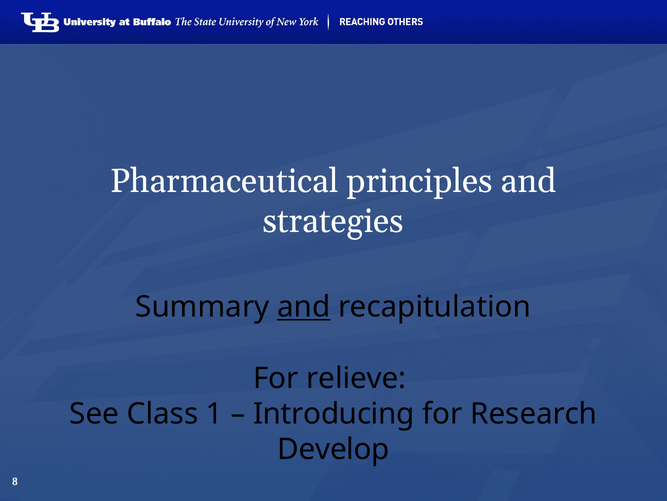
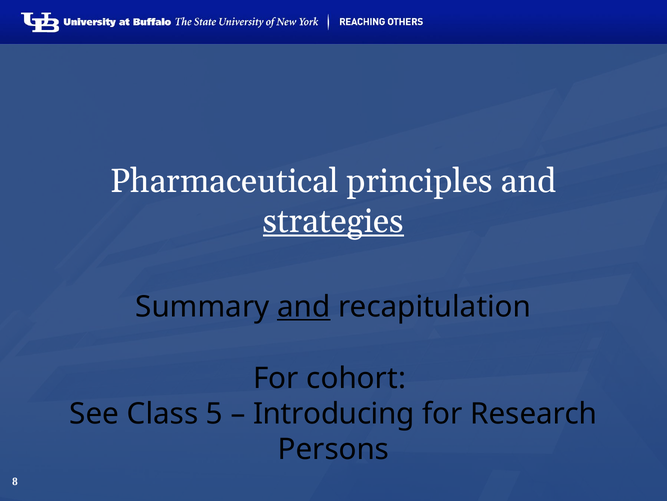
strategies underline: none -> present (333, 221)
relieve: relieve -> cohort (356, 378)
1: 1 -> 5 (214, 413)
Develop: Develop -> Persons (333, 449)
